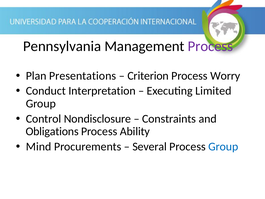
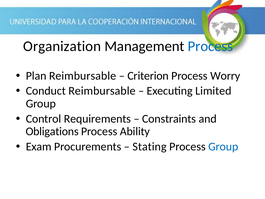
Pennsylvania: Pennsylvania -> Organization (62, 46)
Process colour: purple -> blue (210, 46)
Plan Presentations: Presentations -> Reimbursable (83, 76)
Conduct Interpretation: Interpretation -> Reimbursable (102, 91)
Nondisclosure: Nondisclosure -> Requirements (97, 119)
Mind: Mind -> Exam (39, 146)
Several: Several -> Stating (150, 146)
